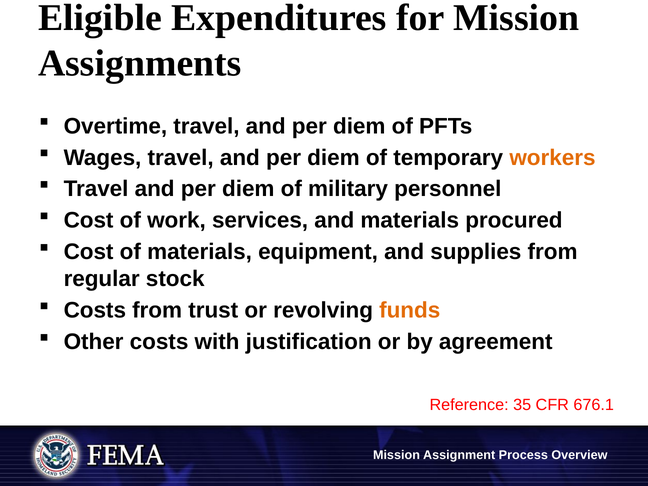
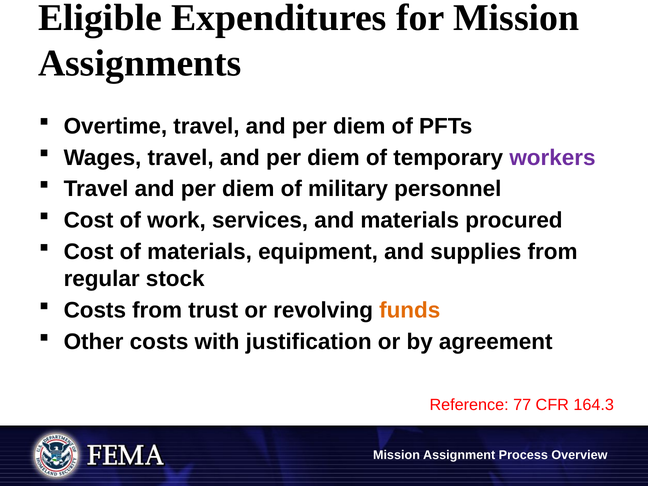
workers colour: orange -> purple (552, 158)
35: 35 -> 77 (522, 405)
676.1: 676.1 -> 164.3 (594, 405)
